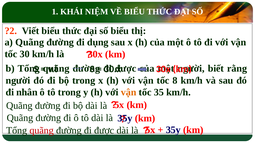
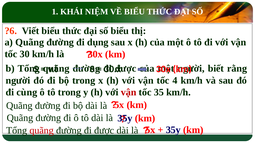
?2: ?2 -> ?6 (11, 31)
8: 8 -> 4 (175, 81)
nhân: nhân -> cùng (27, 93)
vận colour: orange -> red (129, 93)
